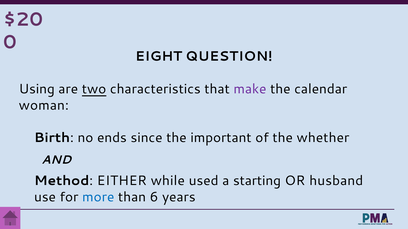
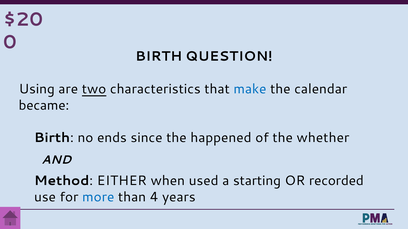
EIGHT: EIGHT -> BIRTH (159, 57)
make colour: purple -> blue (250, 89)
woman: woman -> became (44, 105)
important: important -> happened (221, 138)
while: while -> when (168, 181)
husband: husband -> recorded (336, 181)
6: 6 -> 4 (154, 197)
